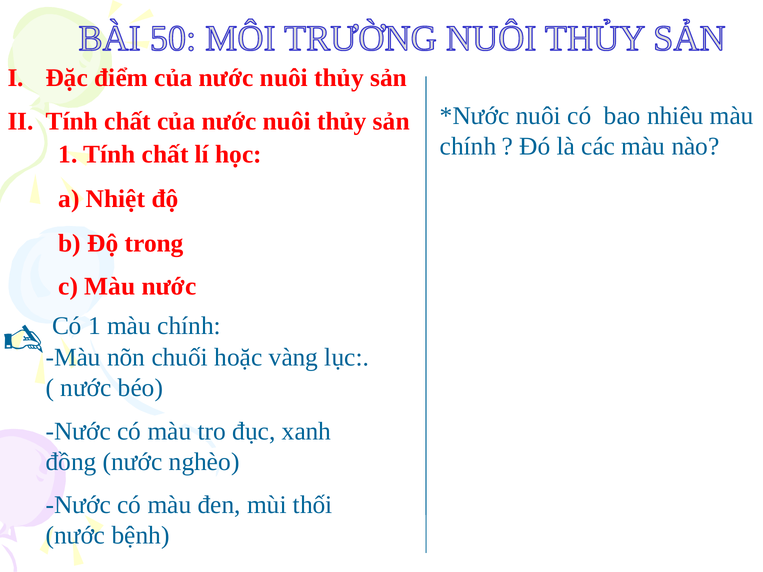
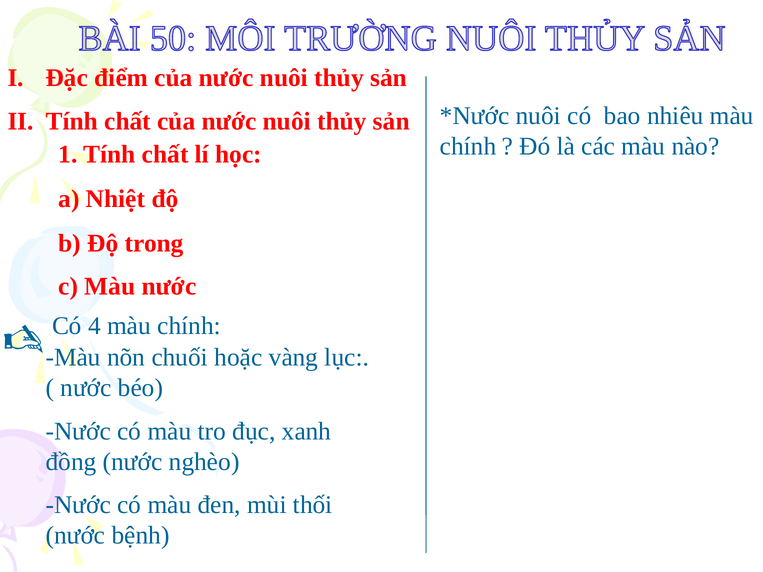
Có 1: 1 -> 4 (94, 326)
